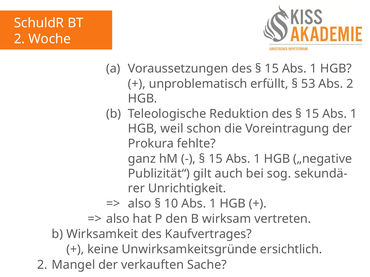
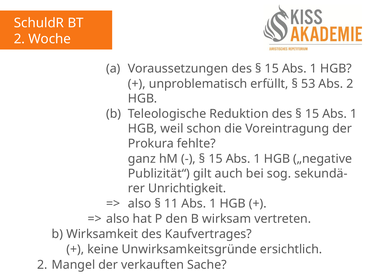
10: 10 -> 11 (171, 204)
